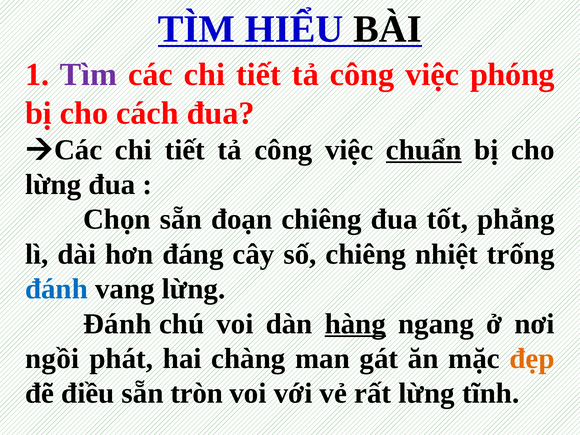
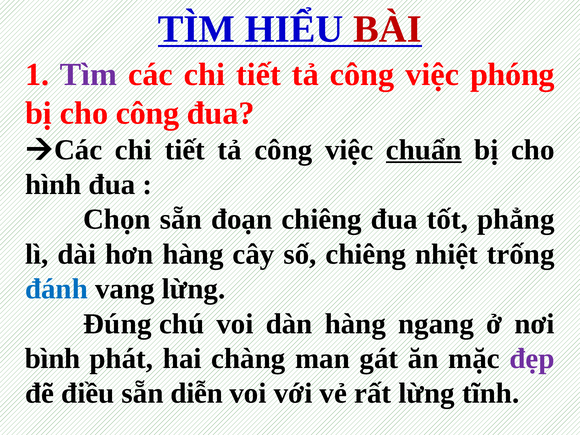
BÀI colour: black -> red (387, 29)
cho cách: cách -> công (148, 113)
lừng: lừng -> hình (53, 185)
hơn đáng: đáng -> hàng (193, 254)
Đánh: Đánh -> Đúng (117, 324)
hàng underline: present -> none (355, 324)
ngồi: ngồi -> bình (53, 359)
đẹp colour: orange -> purple (532, 359)
tròn: tròn -> diễn (197, 393)
